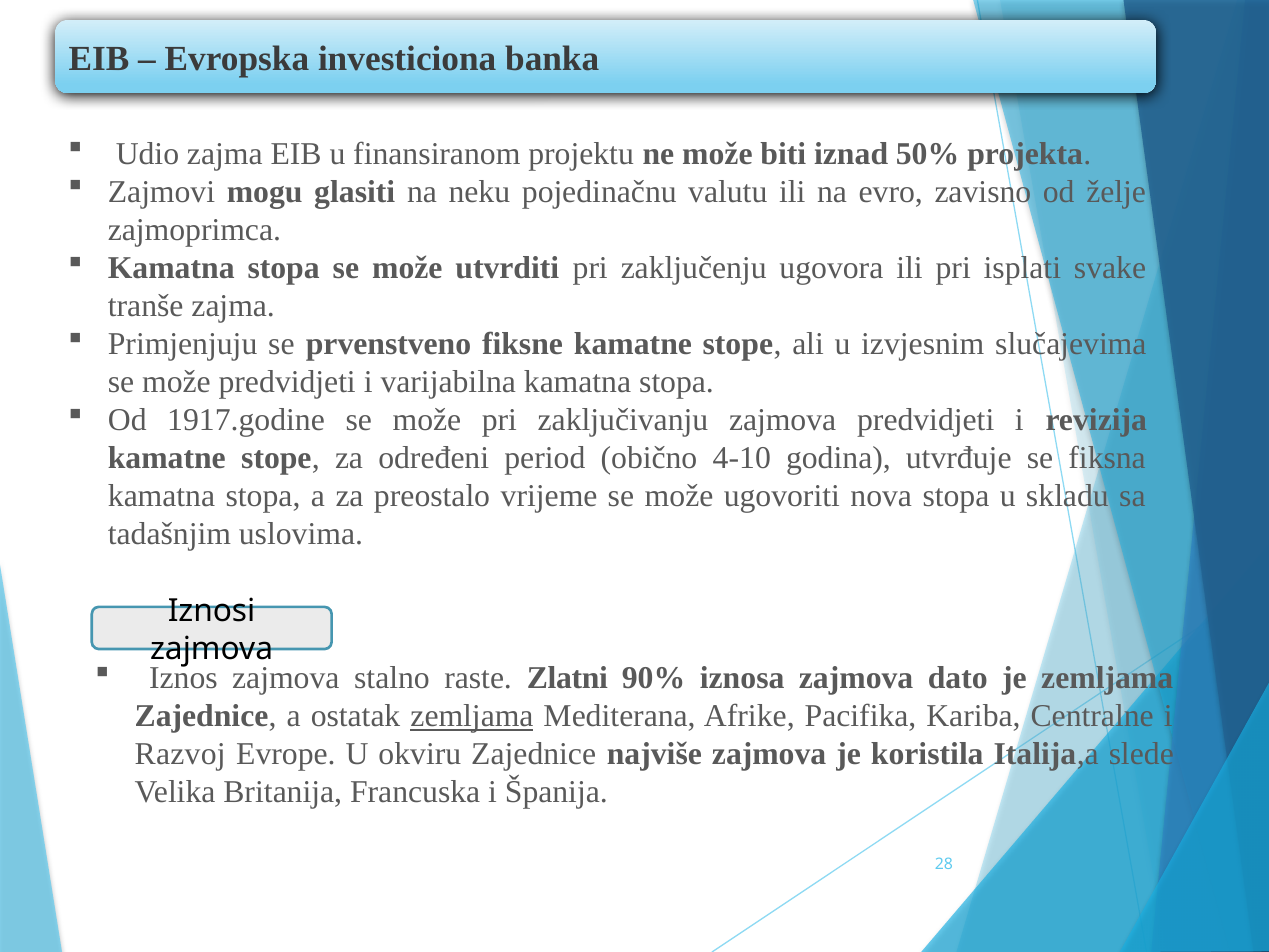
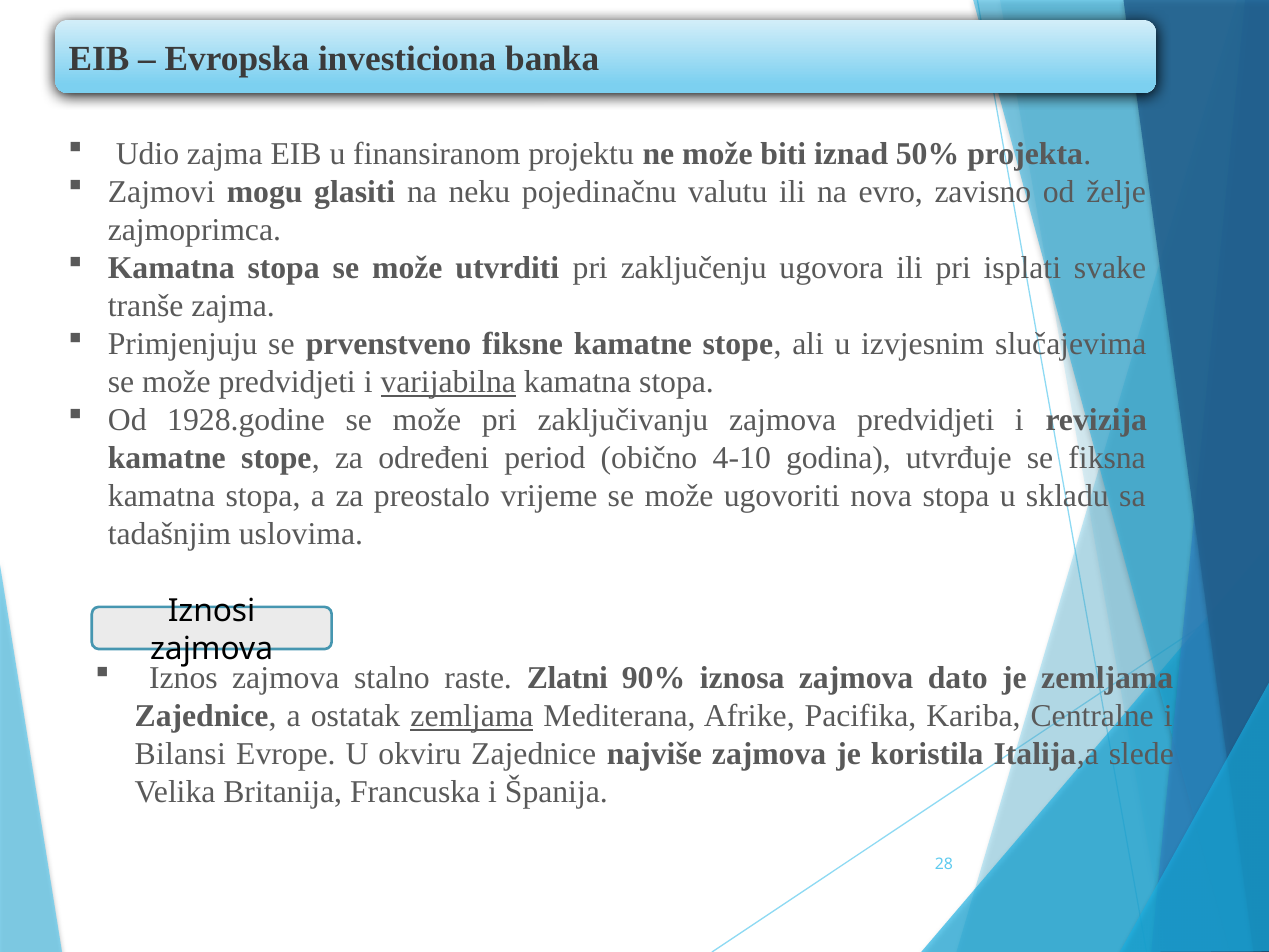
varijabilna underline: none -> present (448, 382)
1917.godine: 1917.godine -> 1928.godine (246, 420)
Razvoj: Razvoj -> Bilansi (180, 754)
